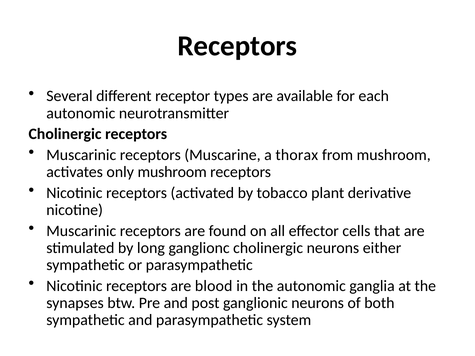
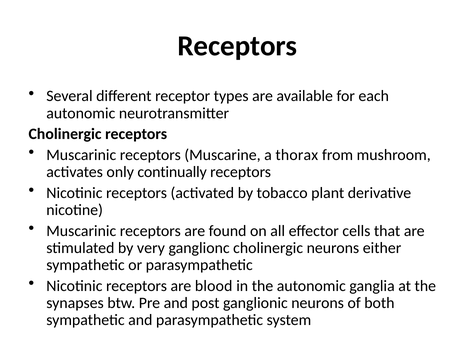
only mushroom: mushroom -> continually (172, 172)
long: long -> very (151, 248)
